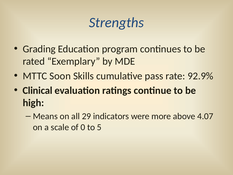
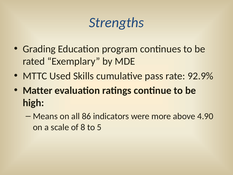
Soon: Soon -> Used (60, 76)
Clinical: Clinical -> Matter (38, 90)
29: 29 -> 86 (86, 116)
4.07: 4.07 -> 4.90 (205, 116)
0: 0 -> 8 (83, 127)
